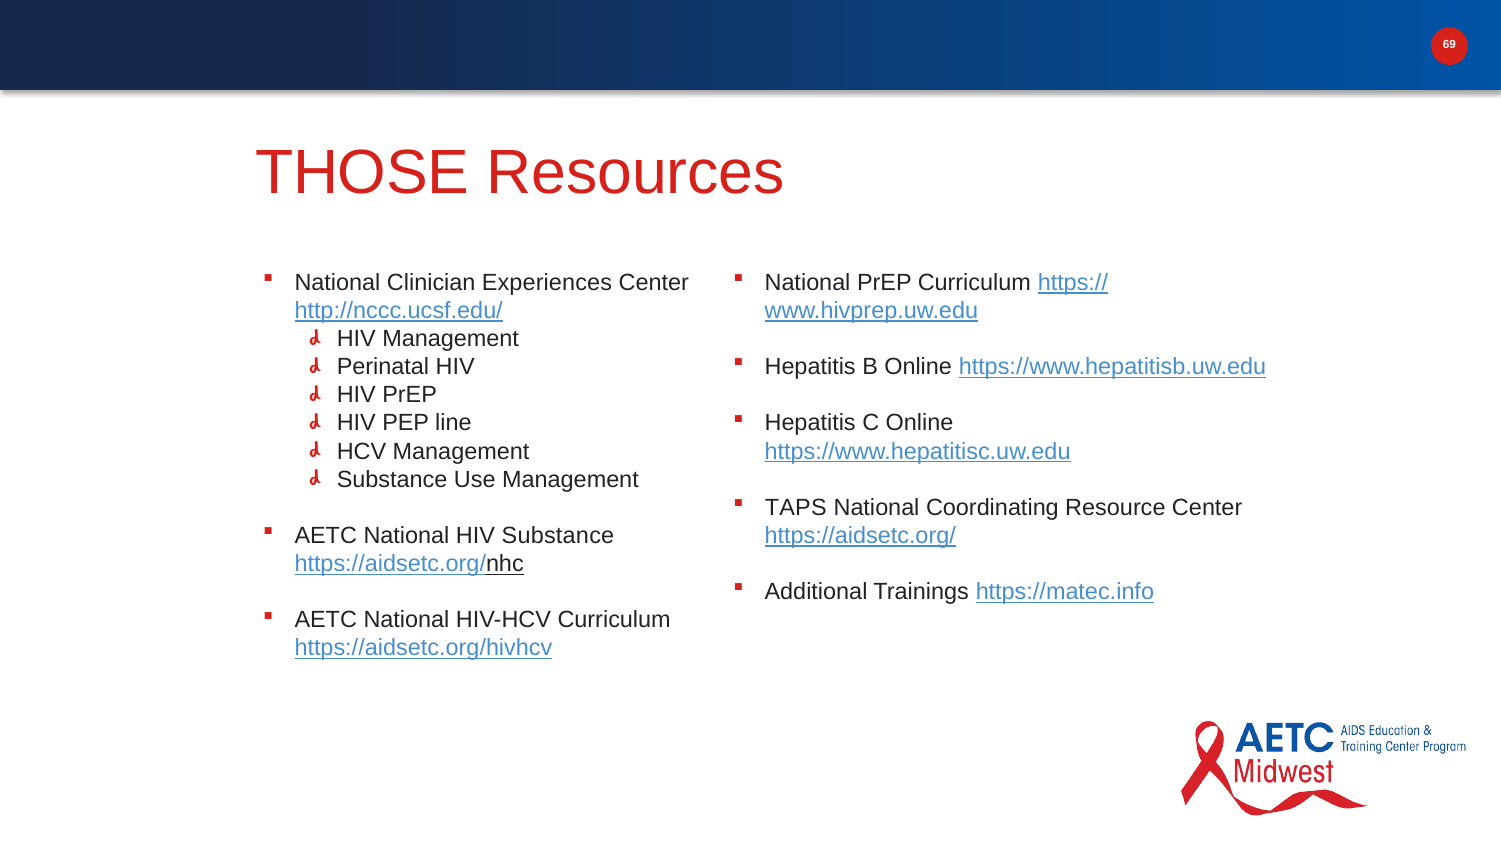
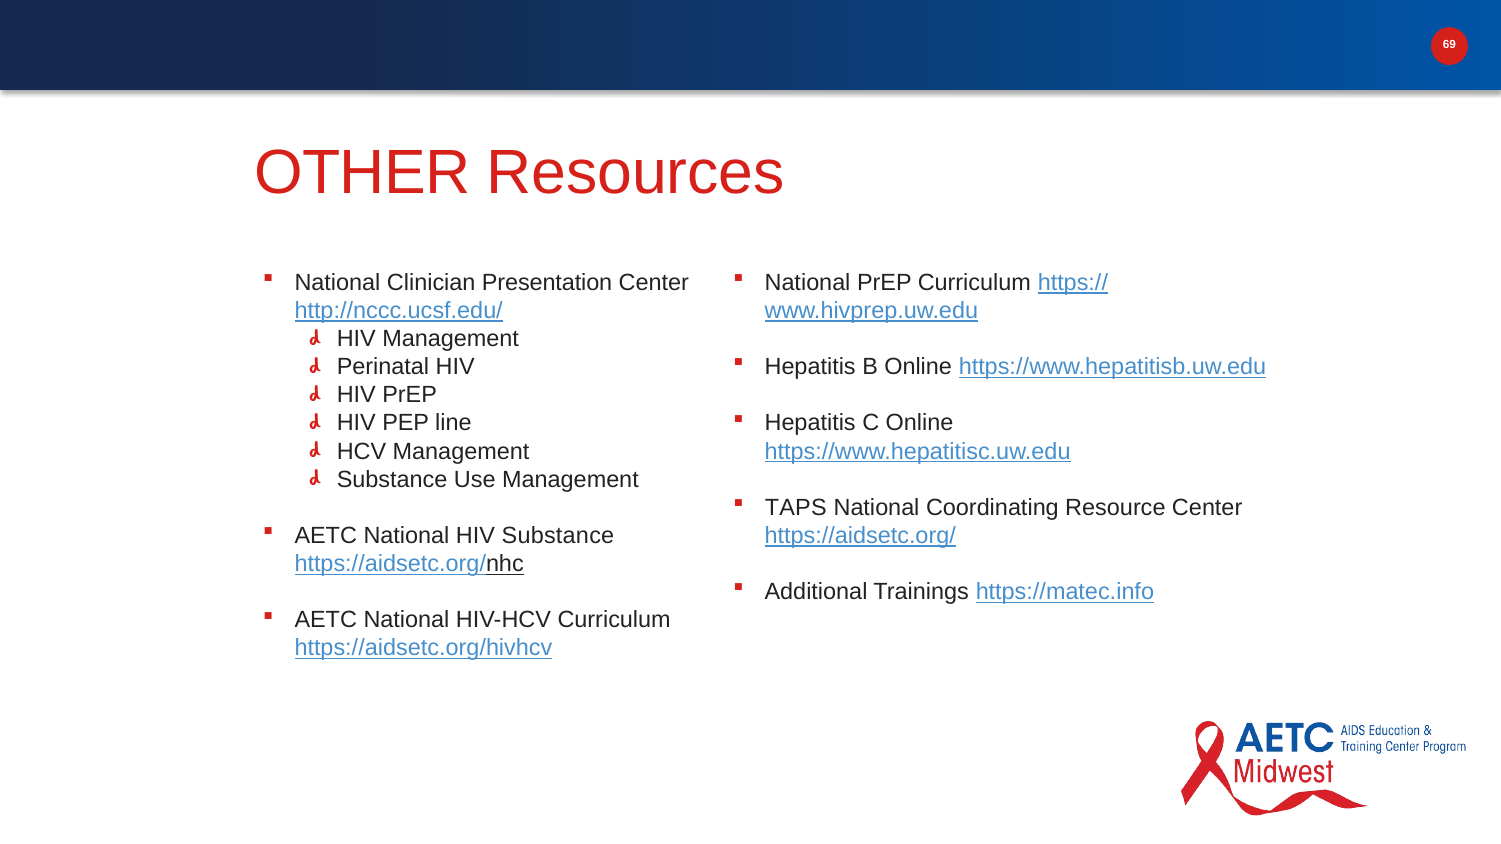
THOSE: THOSE -> OTHER (362, 173)
Experiences: Experiences -> Presentation (547, 283)
